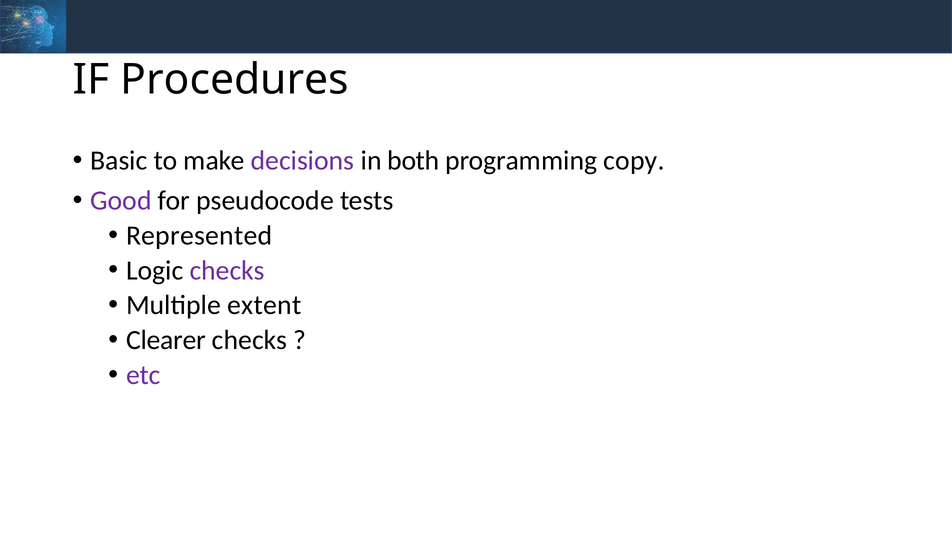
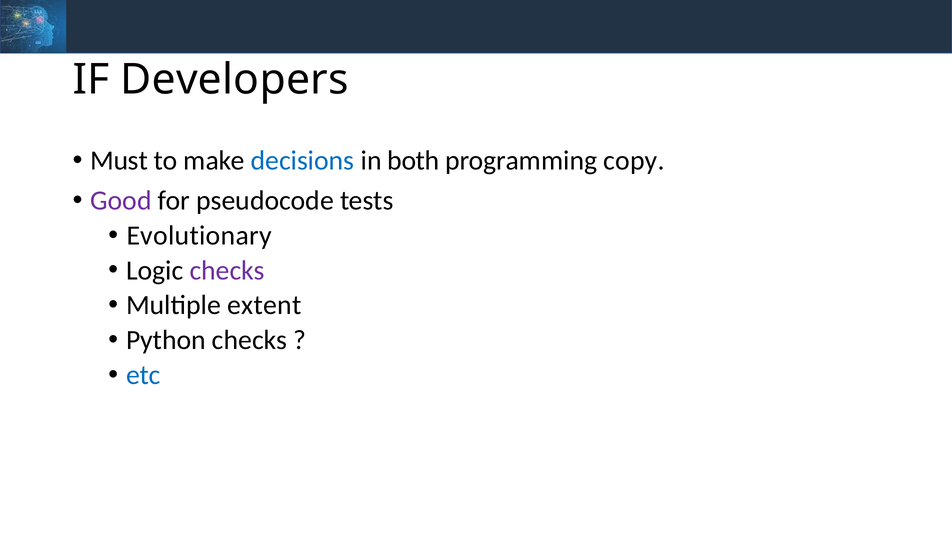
Procedures: Procedures -> Developers (234, 80)
Basic: Basic -> Must (119, 161)
decisions colour: purple -> blue (303, 161)
Represented: Represented -> Evolutionary (199, 236)
Clearer: Clearer -> Python (166, 340)
etc colour: purple -> blue (143, 375)
